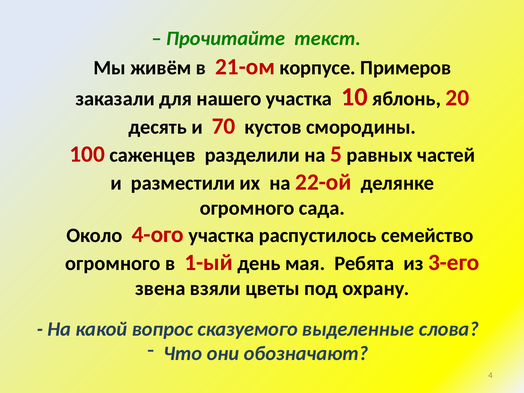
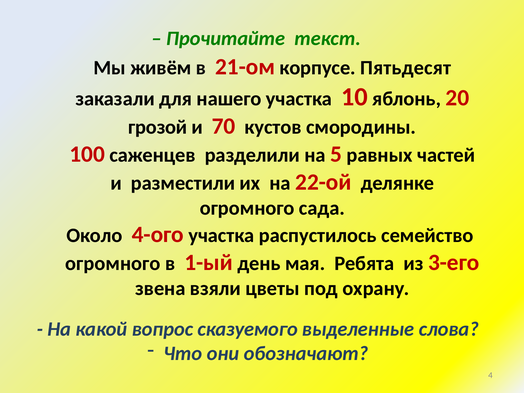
Примеров: Примеров -> Пятьдесят (406, 68)
десять: десять -> грозой (158, 127)
